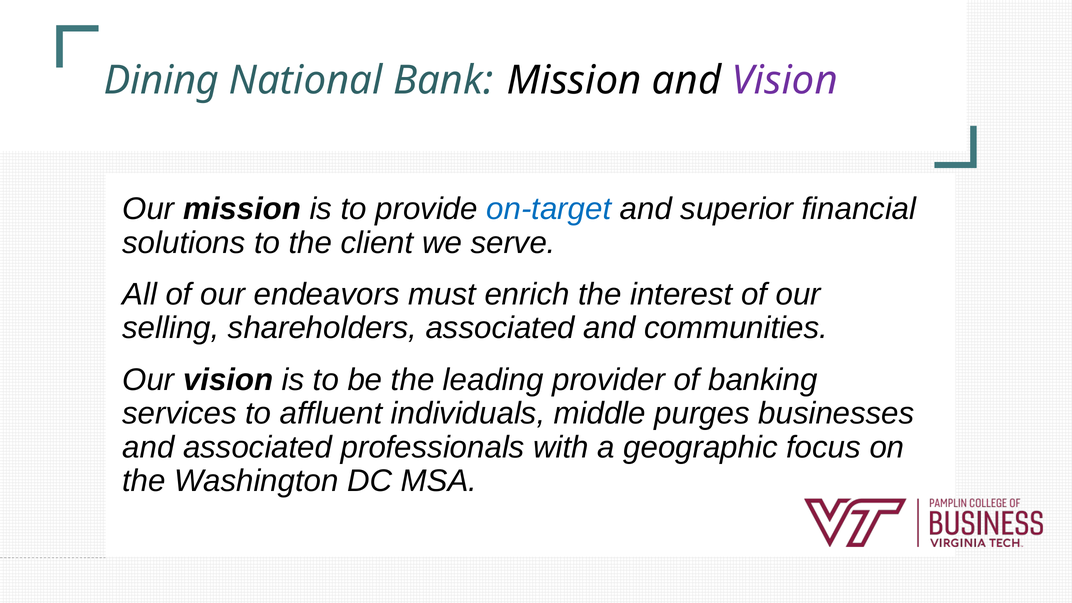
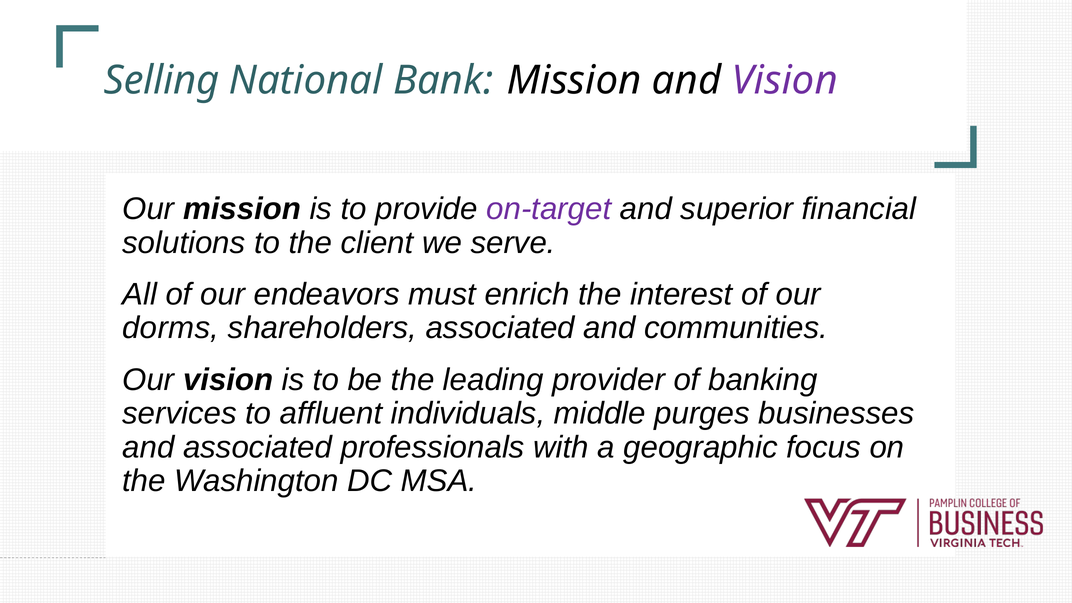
Dining: Dining -> Selling (162, 80)
on-target colour: blue -> purple (549, 209)
selling: selling -> dorms (171, 328)
